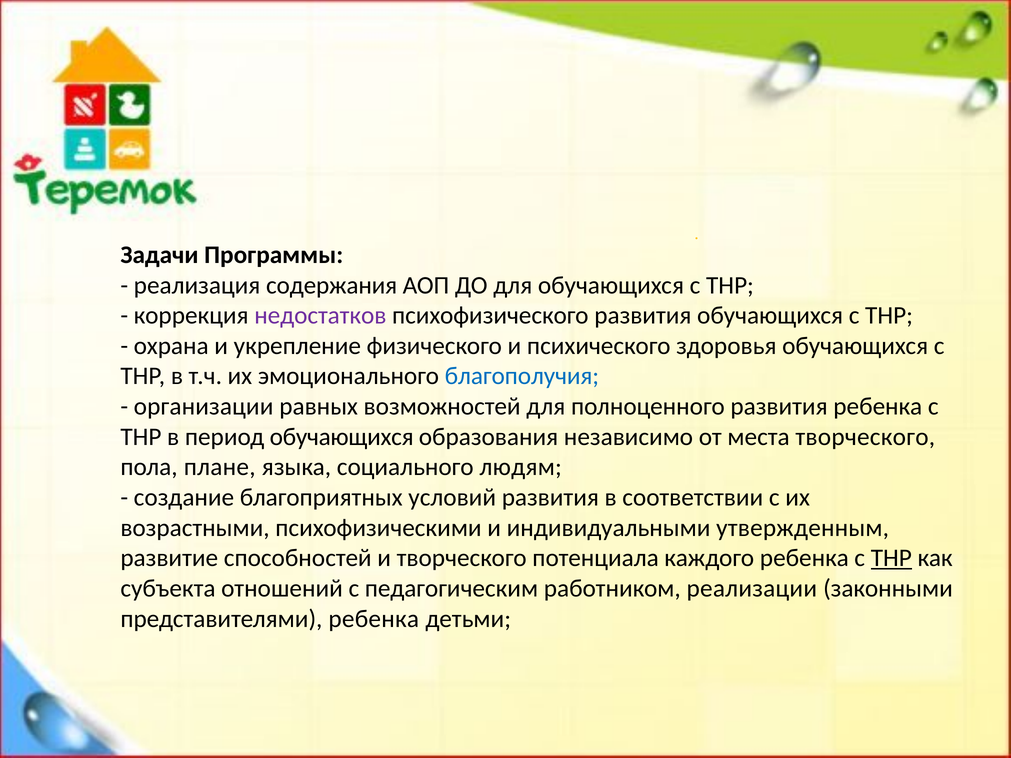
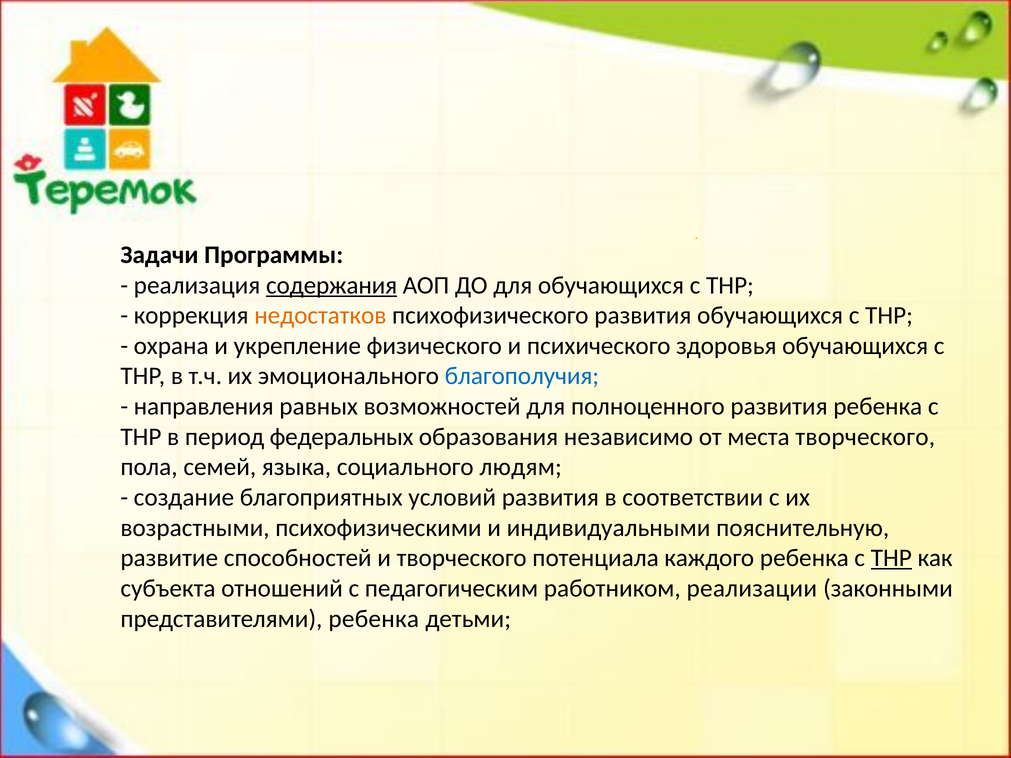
содержания underline: none -> present (332, 285)
недостатков colour: purple -> orange (320, 316)
организации: организации -> направления (204, 407)
период обучающихся: обучающихся -> федеральных (342, 437)
плане: плане -> семей (220, 467)
утвержденным: утвержденным -> пояснительную (803, 528)
